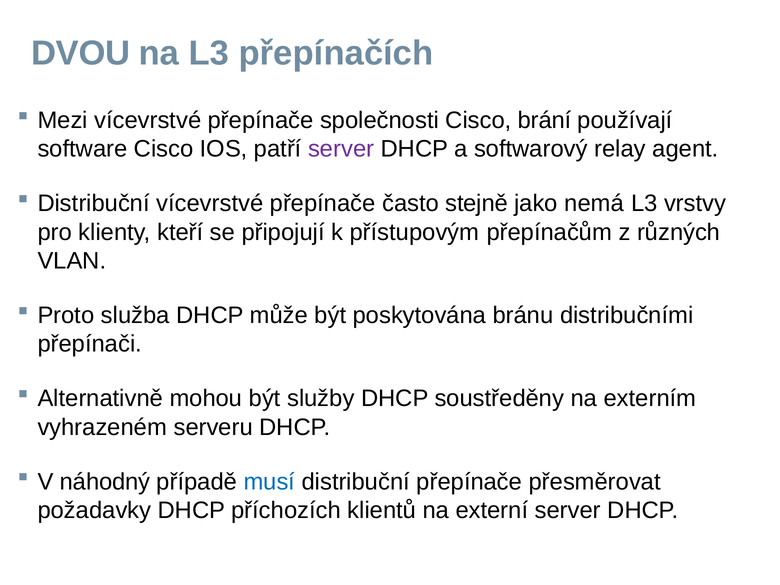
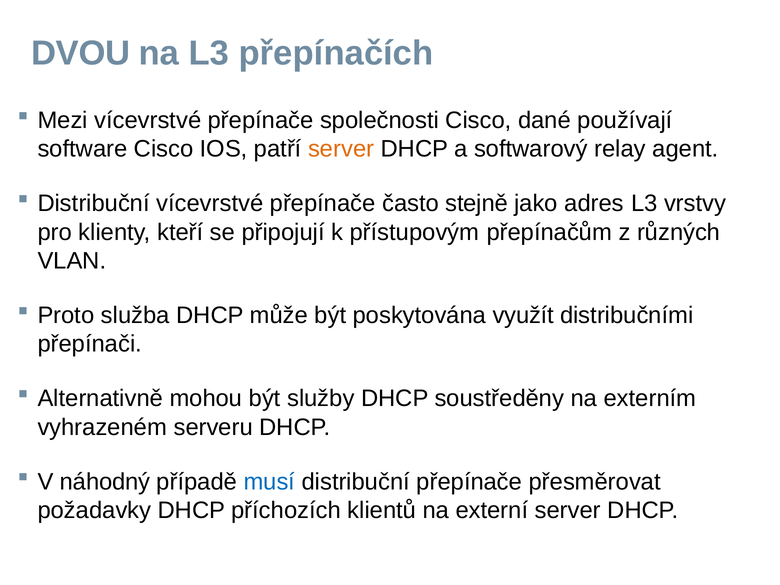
brání: brání -> dané (545, 120)
server colour: purple -> orange (341, 149)
nemá: nemá -> adres (594, 204)
bránu: bránu -> využít (523, 315)
